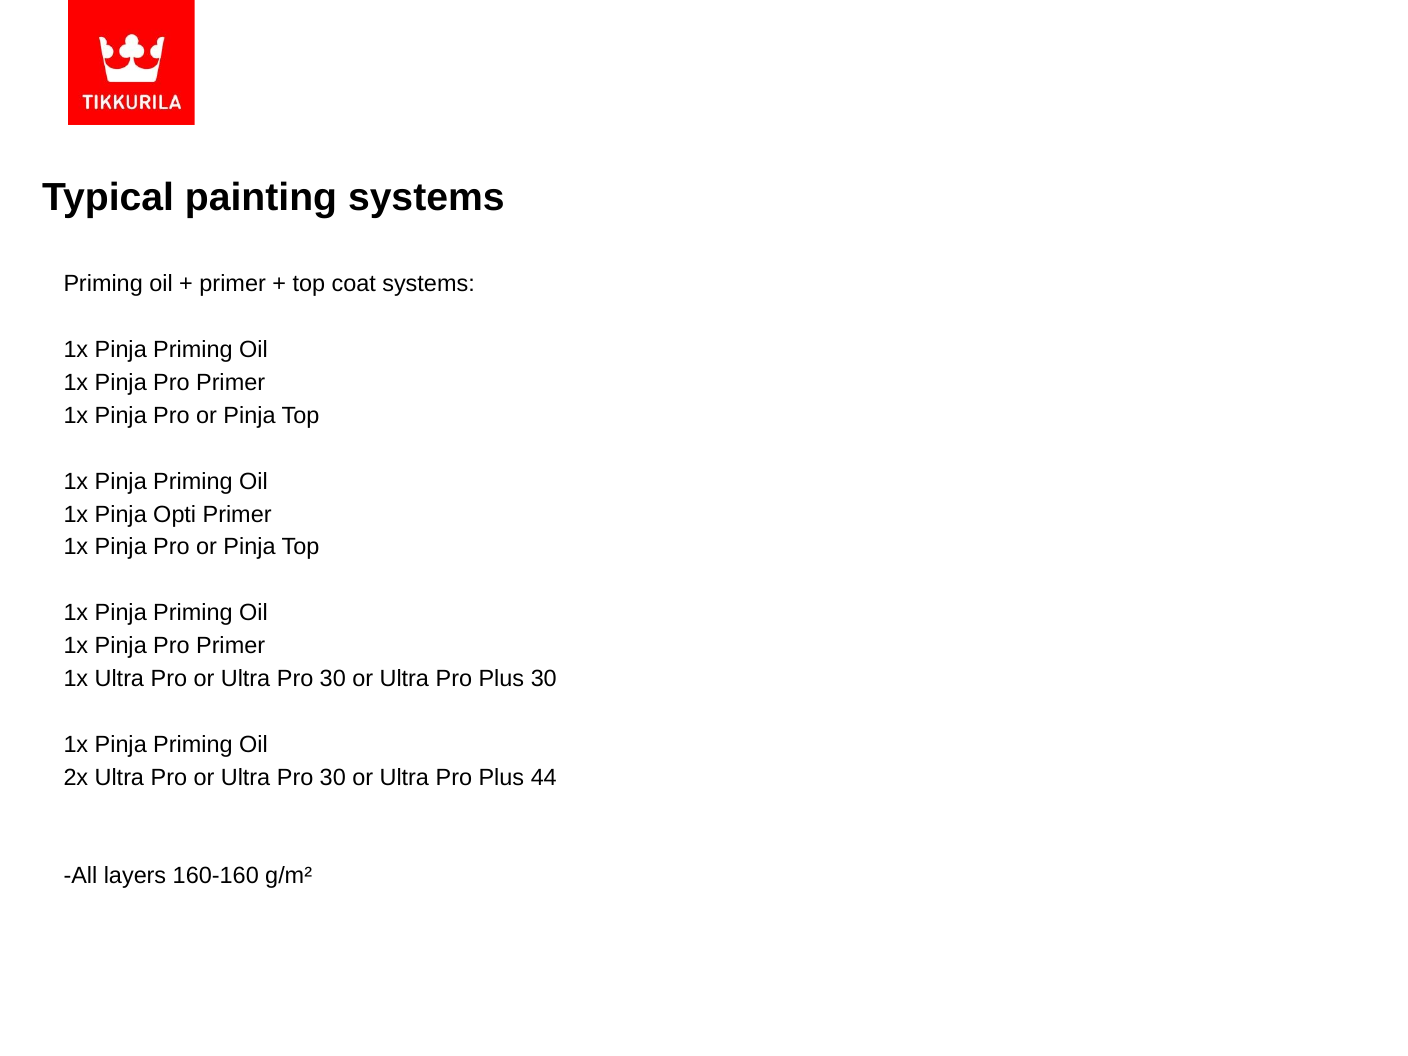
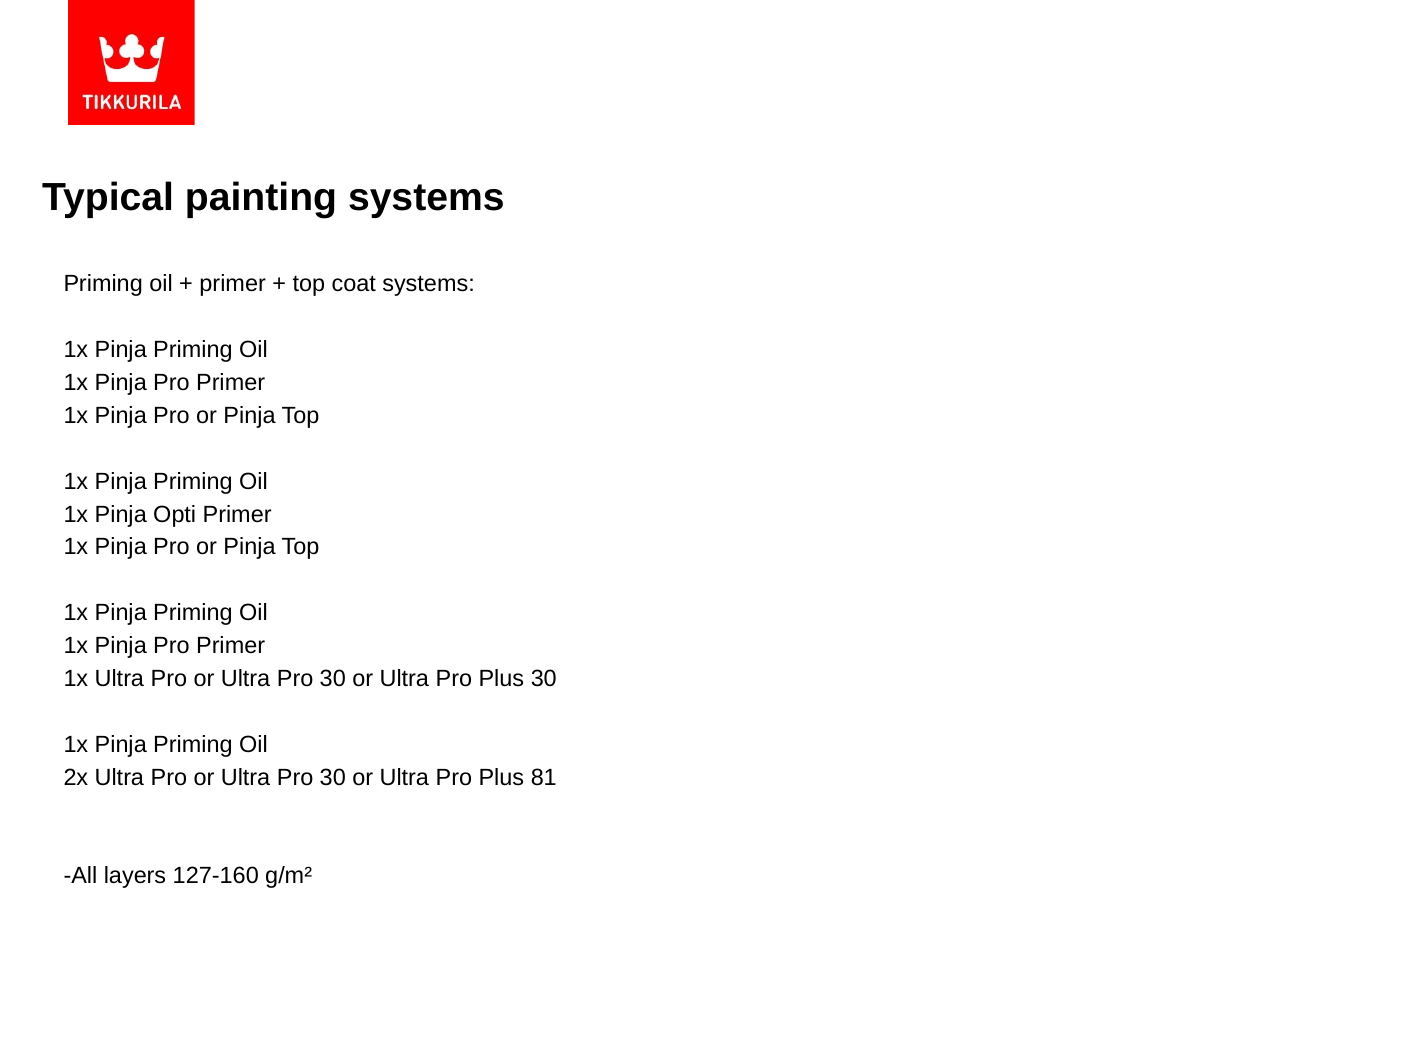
44: 44 -> 81 (544, 777)
160-160: 160-160 -> 127-160 (216, 876)
